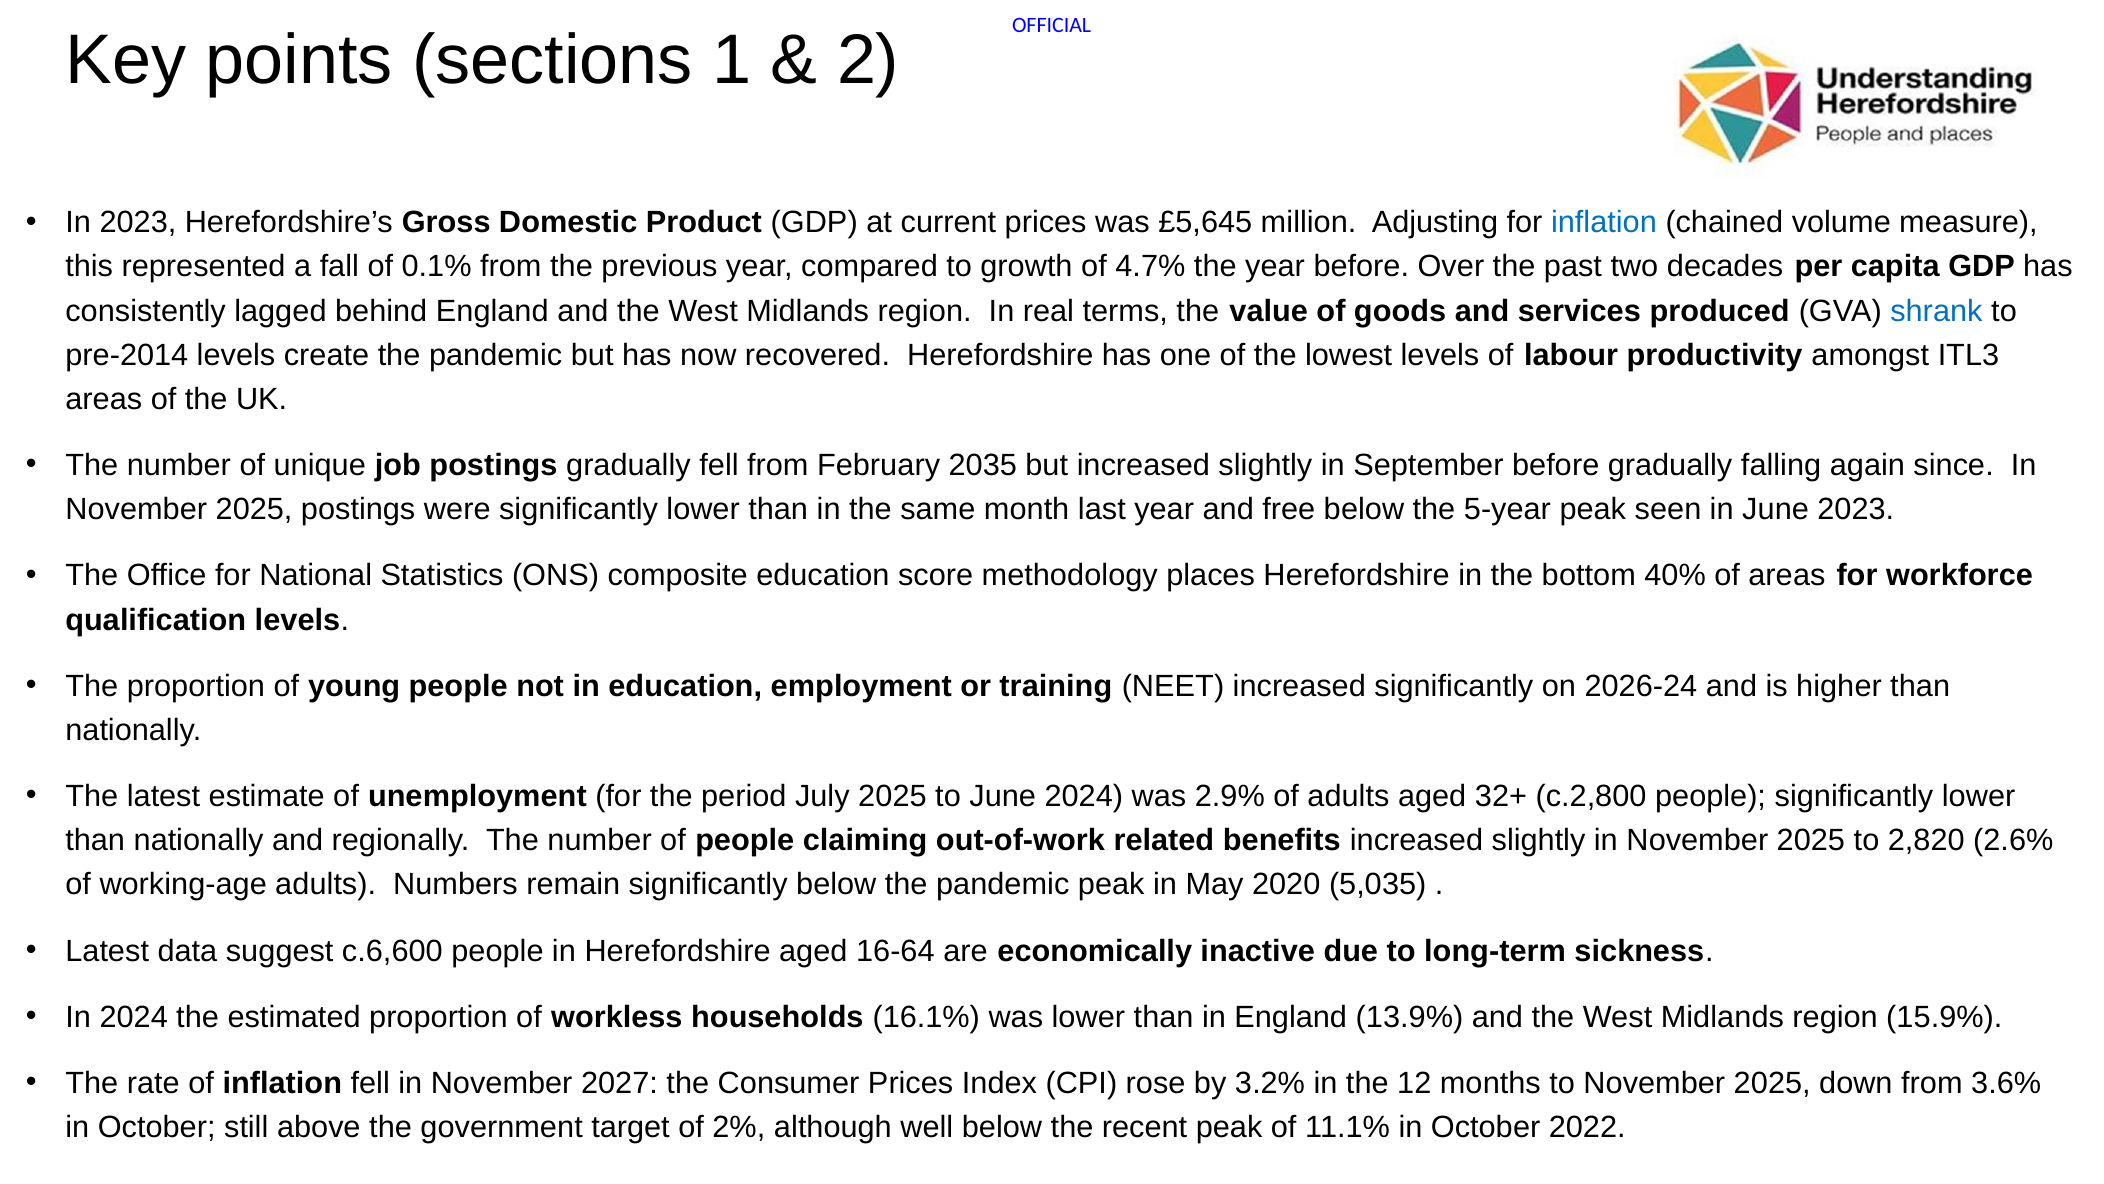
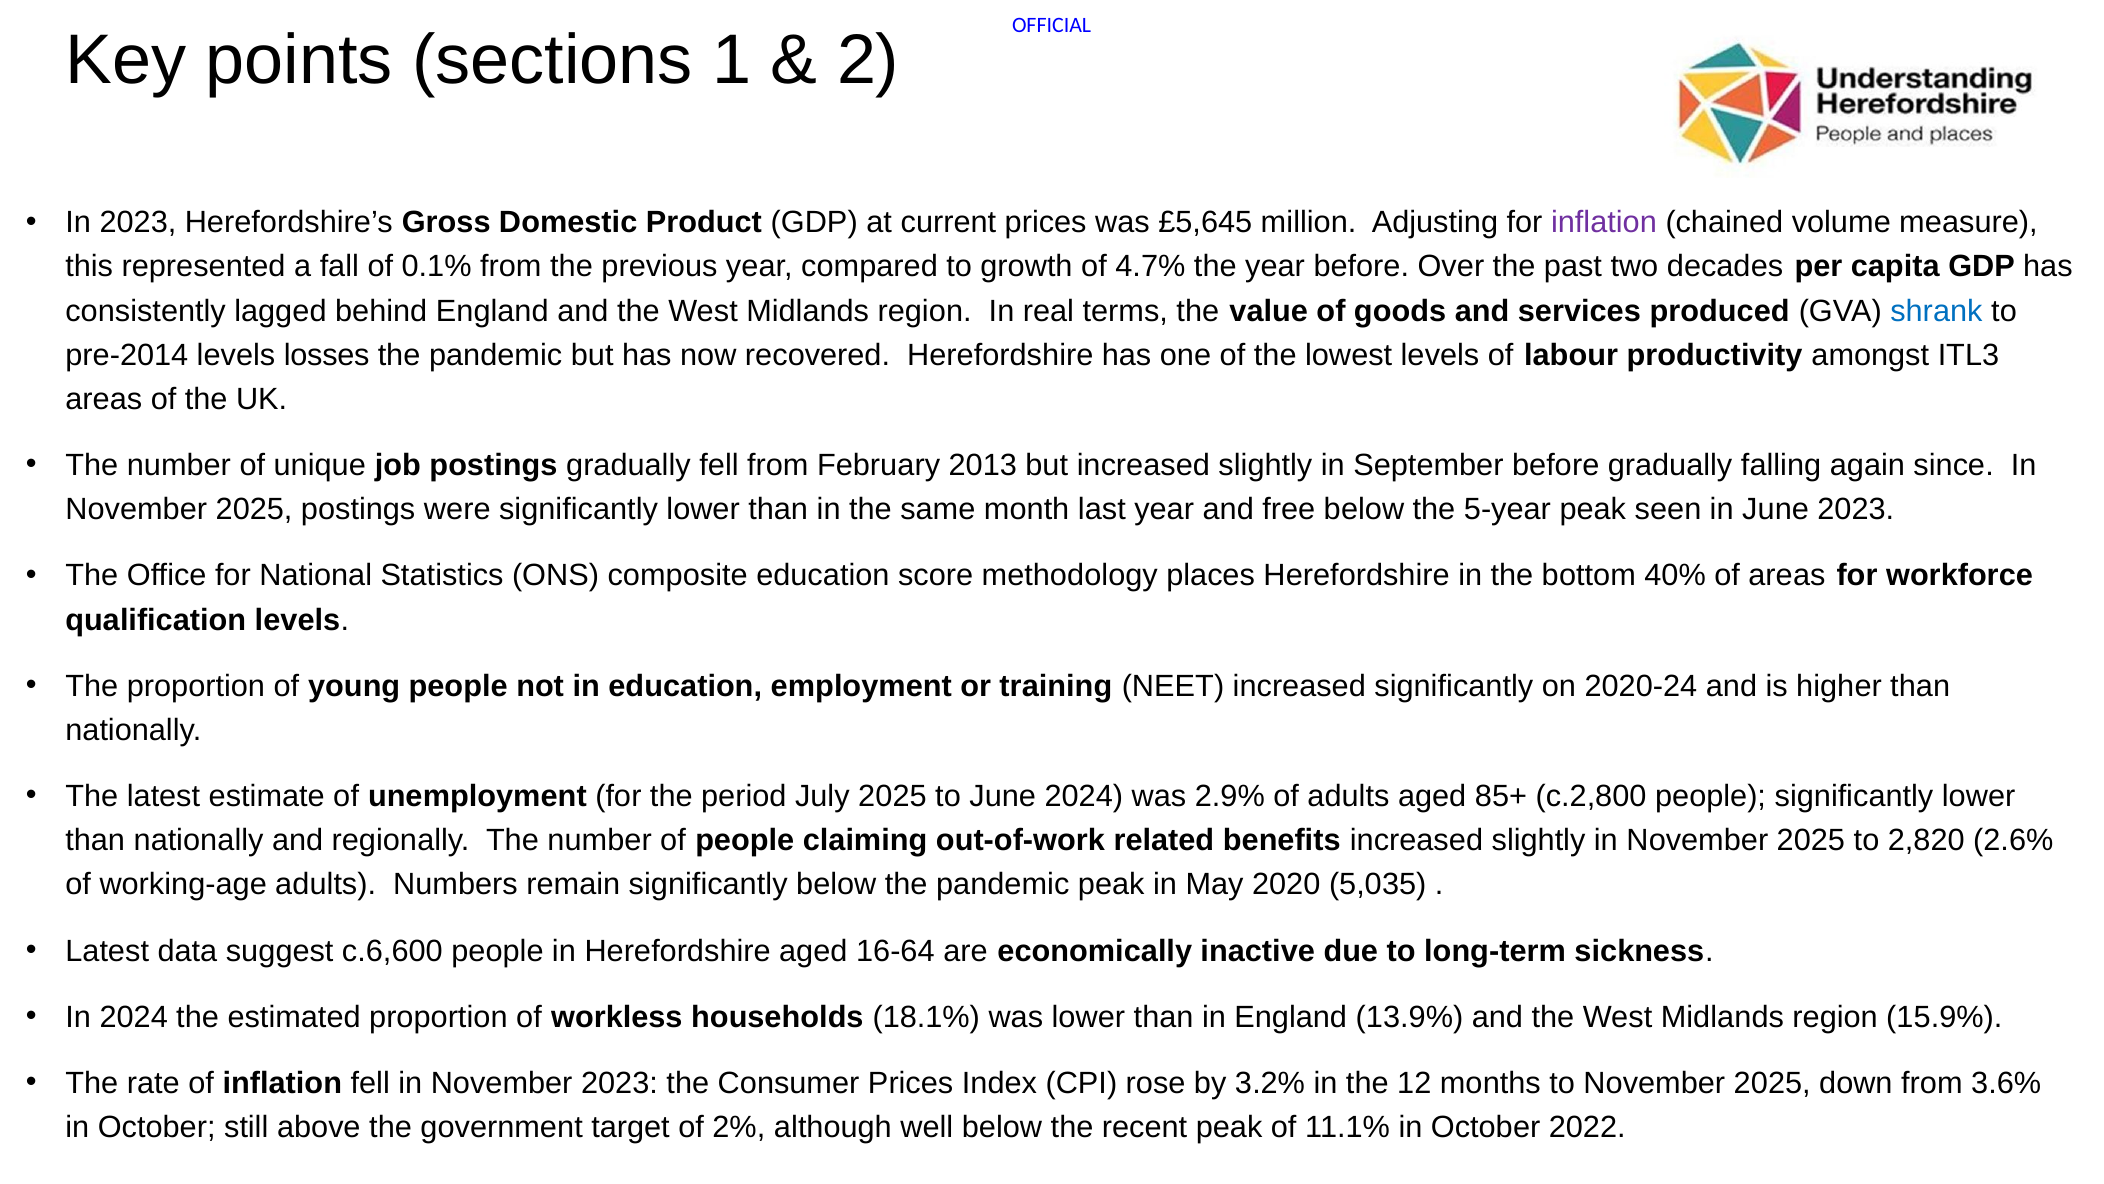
inflation colour: blue -> purple (1604, 222)
create: create -> losses (327, 355)
2035: 2035 -> 2013 (983, 465)
2026-24: 2026-24 -> 2020-24 (1641, 686)
32+: 32+ -> 85+ (1501, 796)
16.1%: 16.1% -> 18.1% (926, 1017)
November 2027: 2027 -> 2023 (619, 1083)
